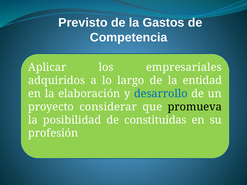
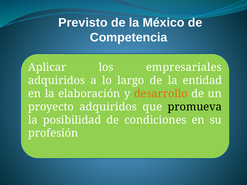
Gastos: Gastos -> México (164, 23)
desarrollo colour: blue -> orange (161, 94)
proyecto considerar: considerar -> adquiridos (108, 107)
constituidas: constituidas -> condiciones (155, 120)
